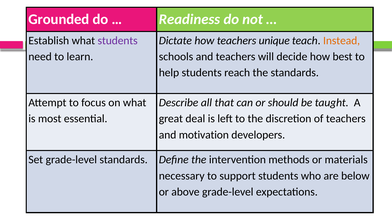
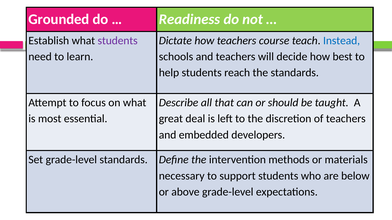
unique: unique -> course (274, 41)
Instead colour: orange -> blue (342, 41)
motivation: motivation -> embedded (204, 135)
